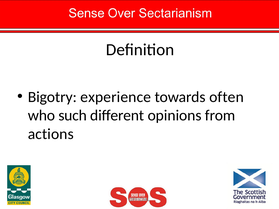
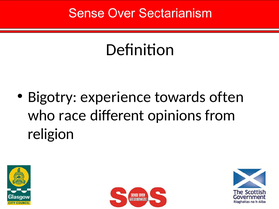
such: such -> race (73, 116)
actions: actions -> religion (51, 134)
